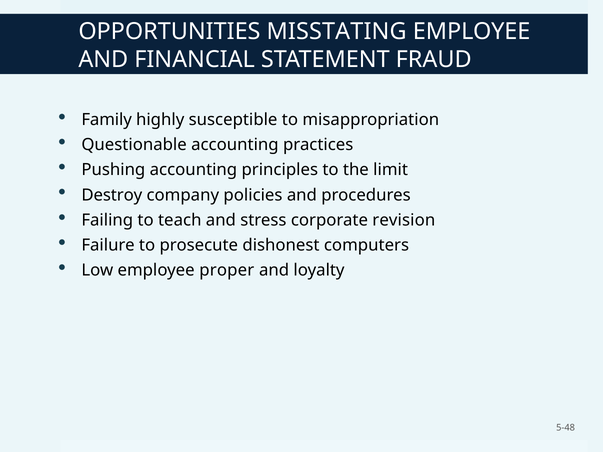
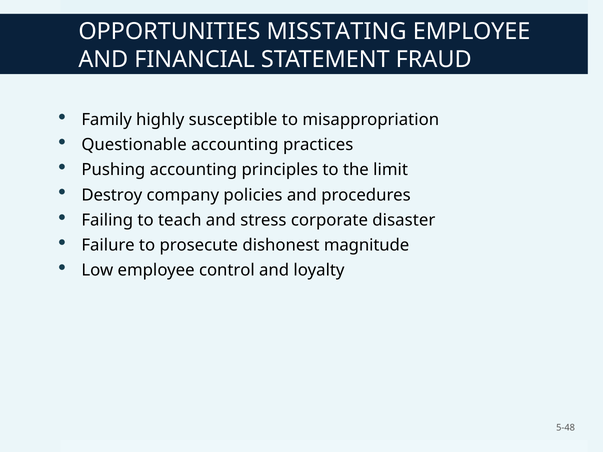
revision: revision -> disaster (404, 220)
computers: computers -> magnitude (367, 245)
proper: proper -> control (227, 271)
